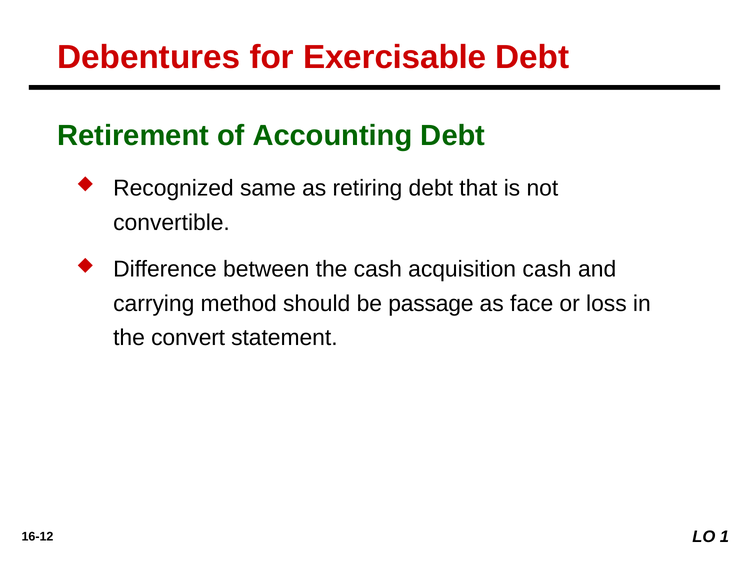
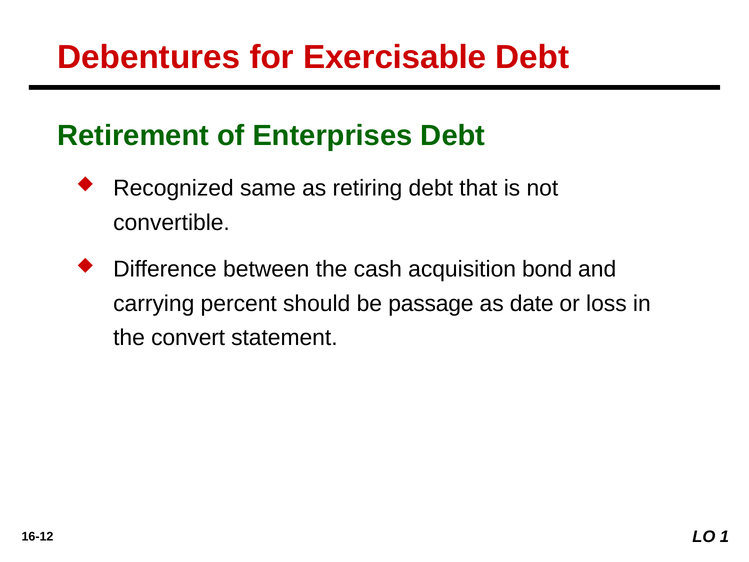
Accounting: Accounting -> Enterprises (333, 136)
acquisition cash: cash -> bond (547, 269)
method: method -> percent (239, 303)
face: face -> date (532, 303)
